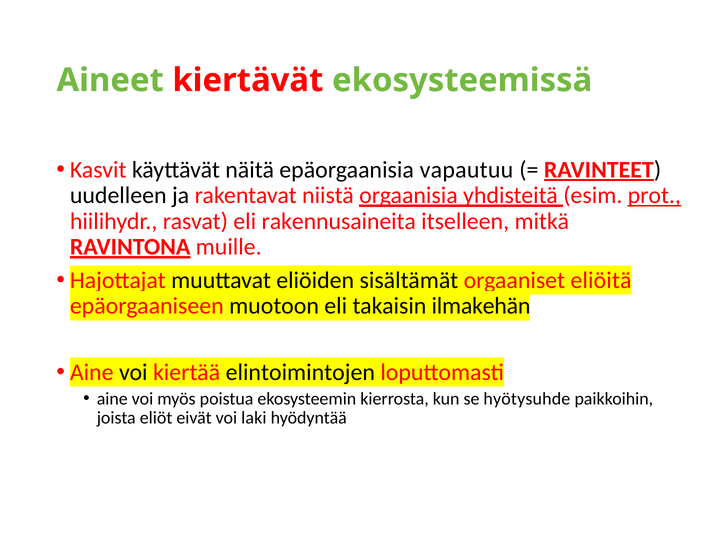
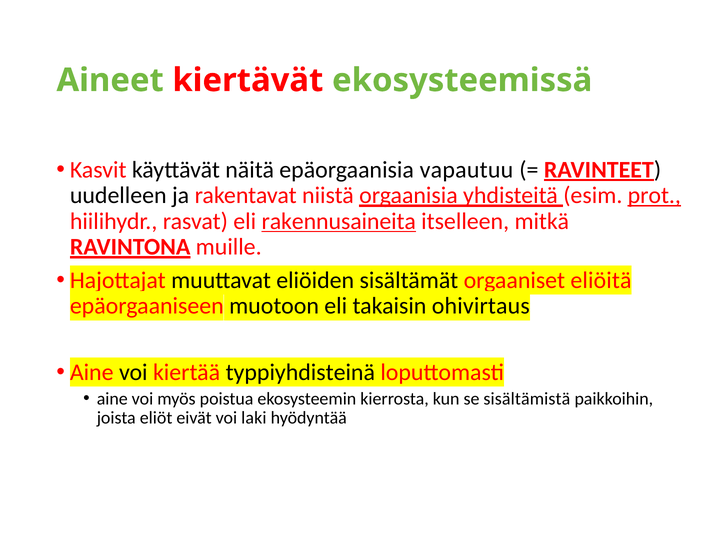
rakennusaineita underline: none -> present (339, 222)
ilmakehän: ilmakehän -> ohivirtaus (481, 306)
elintoimintojen: elintoimintojen -> typpiyhdisteinä (300, 373)
hyötysuhde: hyötysuhde -> sisältämistä (527, 399)
